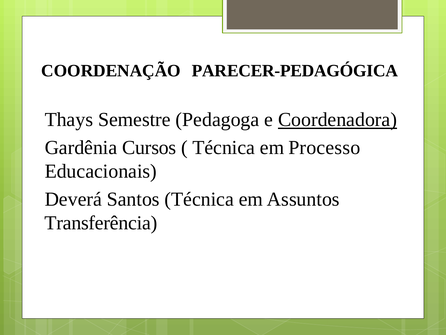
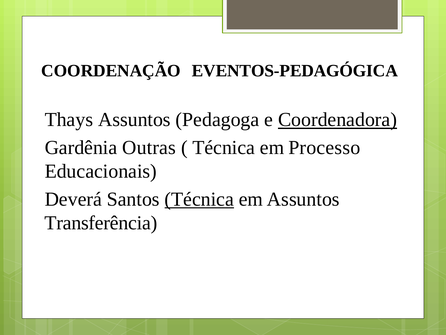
PARECER-PEDAGÓGICA: PARECER-PEDAGÓGICA -> EVENTOS-PEDAGÓGICA (295, 71)
Thays Semestre: Semestre -> Assuntos (134, 120)
Cursos: Cursos -> Outras (149, 147)
Técnica underline: none -> present (199, 199)
